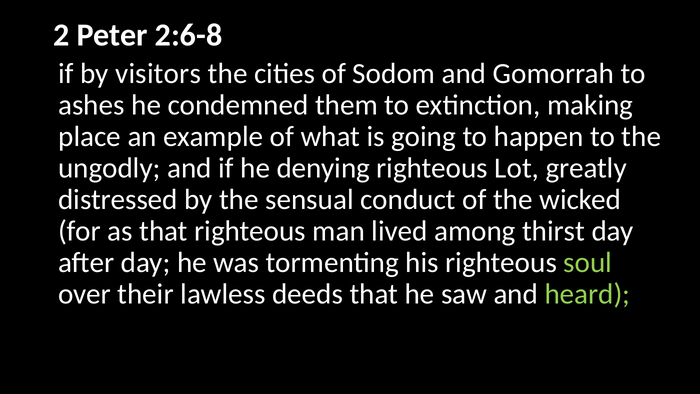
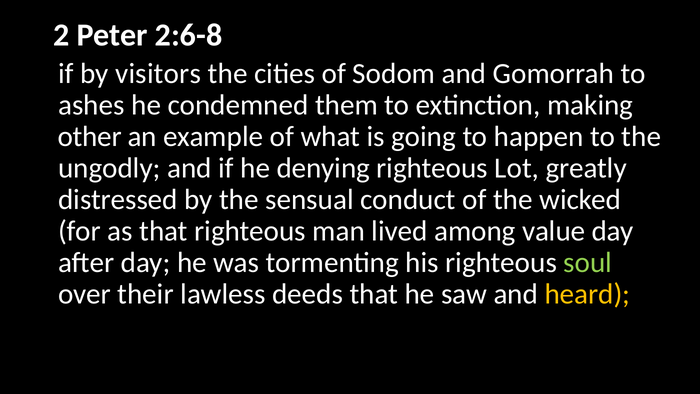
place: place -> other (90, 137)
thirst: thirst -> value (554, 231)
heard colour: light green -> yellow (587, 294)
